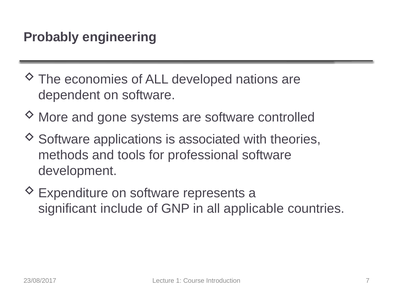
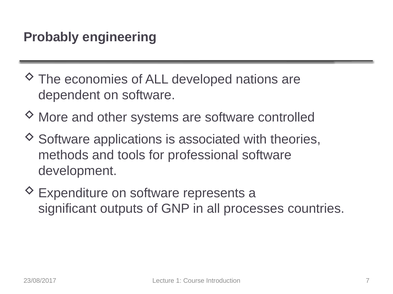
gone: gone -> other (112, 117)
include: include -> outputs (122, 209)
applicable: applicable -> processes (254, 209)
